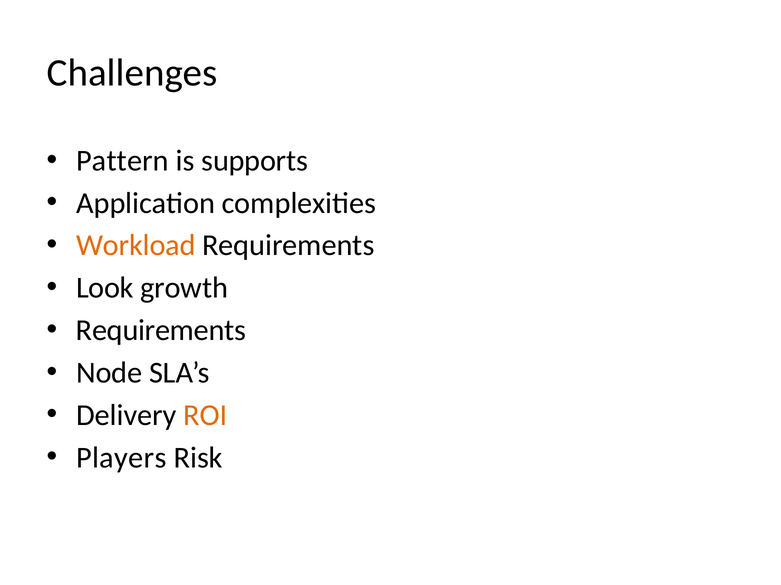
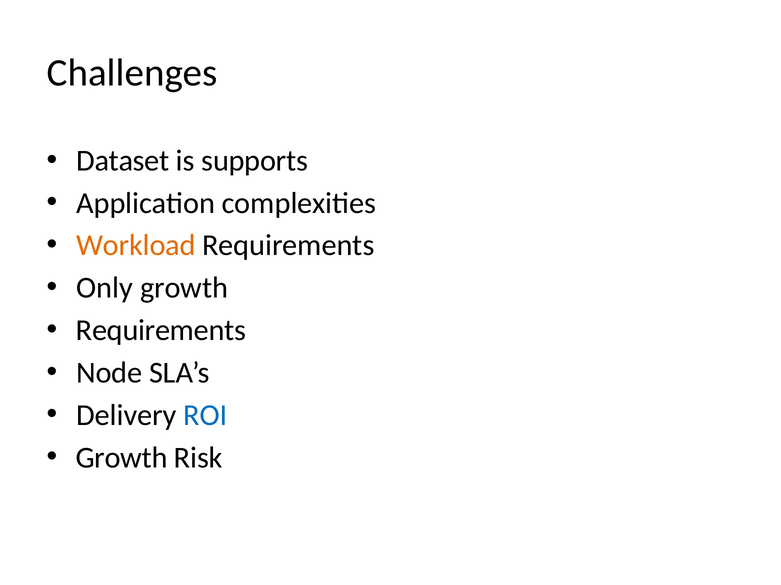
Pattern: Pattern -> Dataset (123, 161)
Look: Look -> Only (105, 288)
ROI colour: orange -> blue (205, 416)
Players: Players -> Growth (122, 458)
